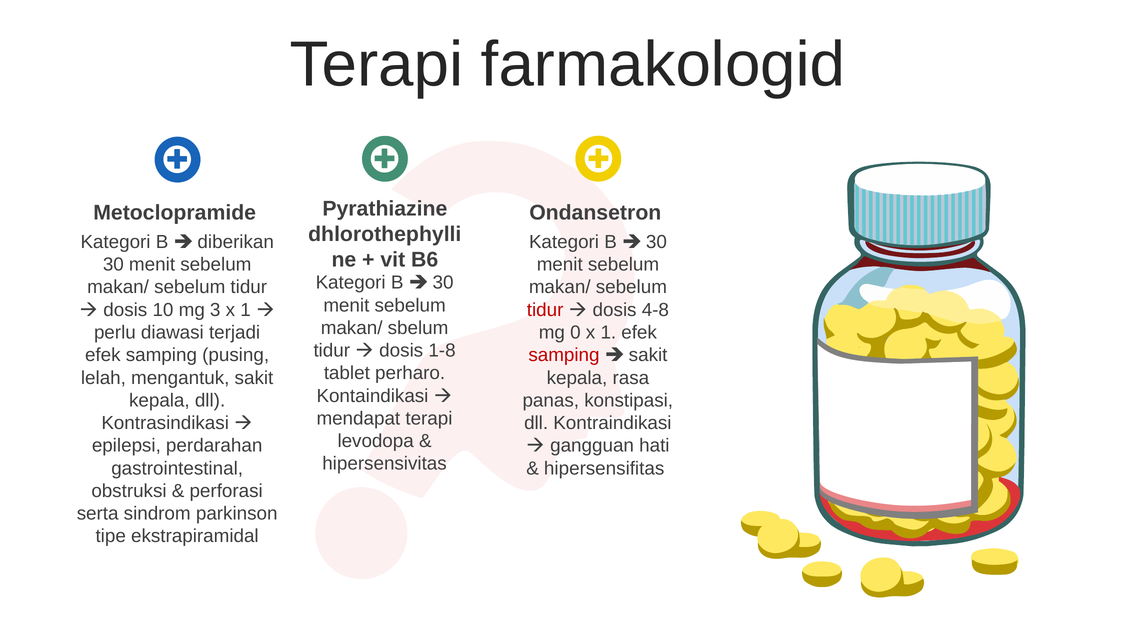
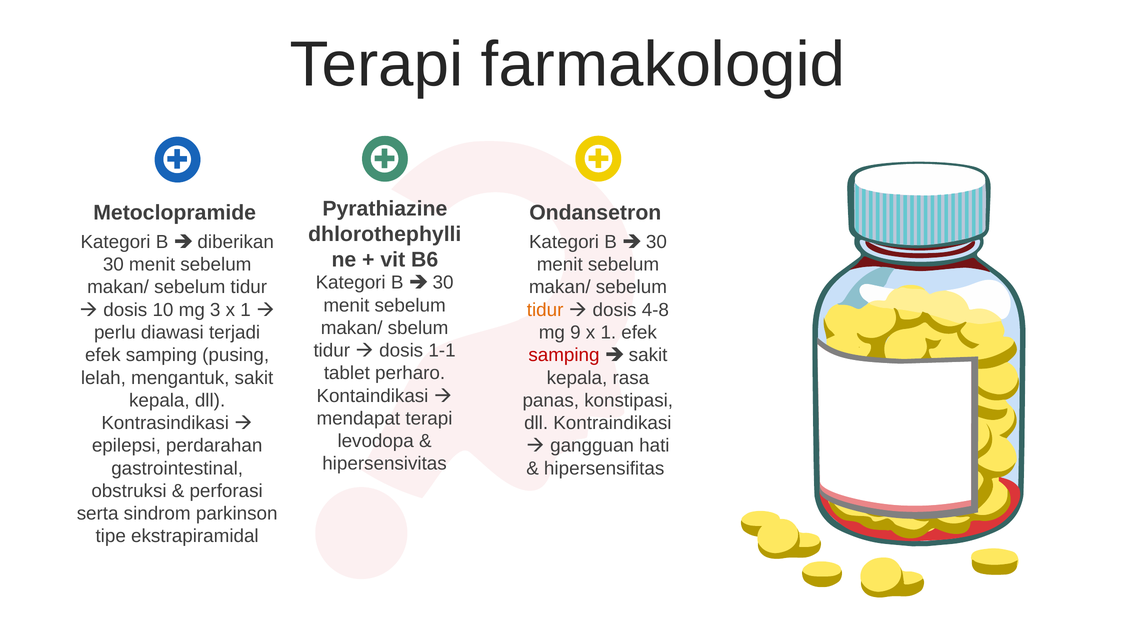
tidur colour: red -> orange (545, 310)
0: 0 -> 9 (575, 333)
1-8: 1-8 -> 1-1 (442, 351)
